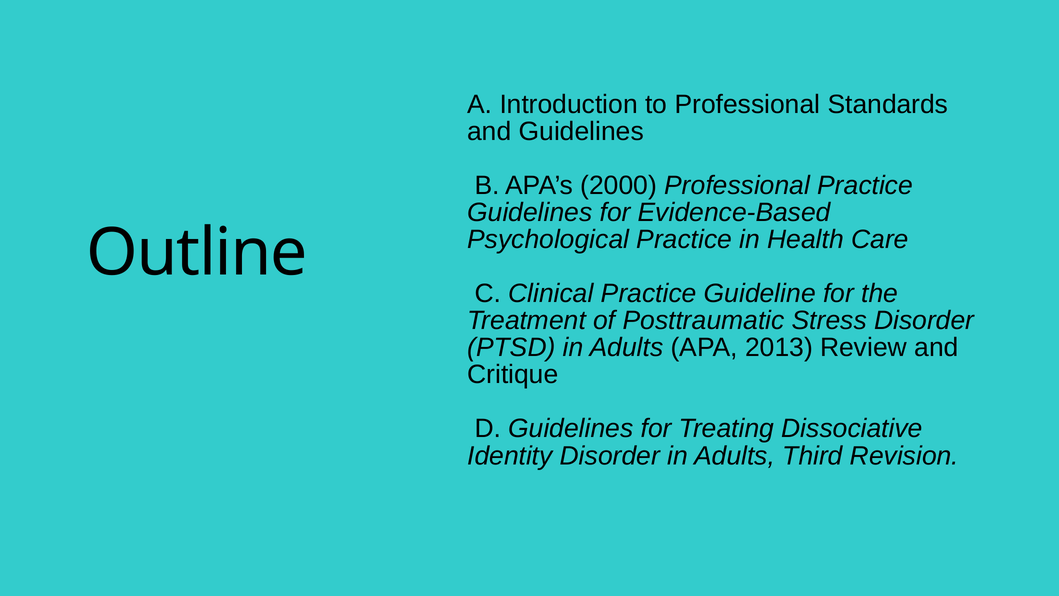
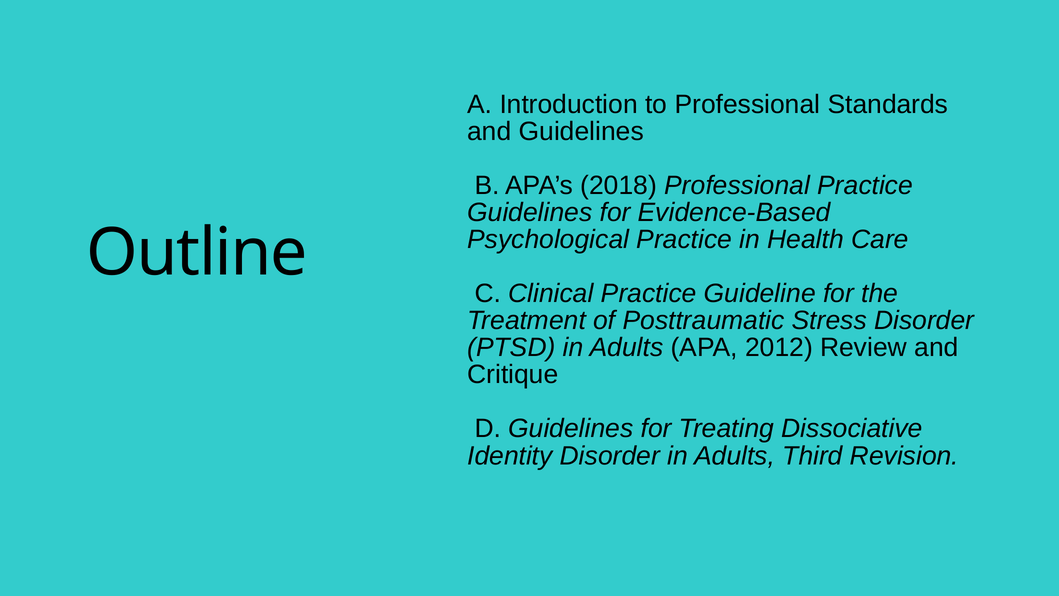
2000: 2000 -> 2018 (619, 185)
2013: 2013 -> 2012 (779, 347)
